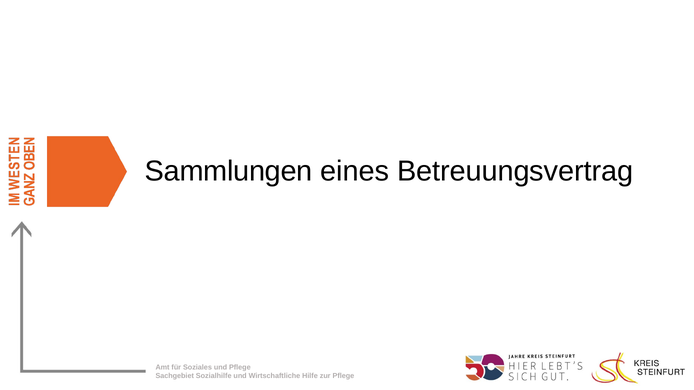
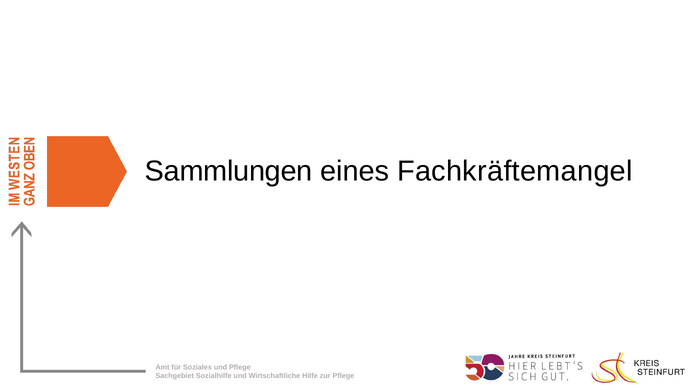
Betreuungsvertrag: Betreuungsvertrag -> Fachkräftemangel (515, 171)
